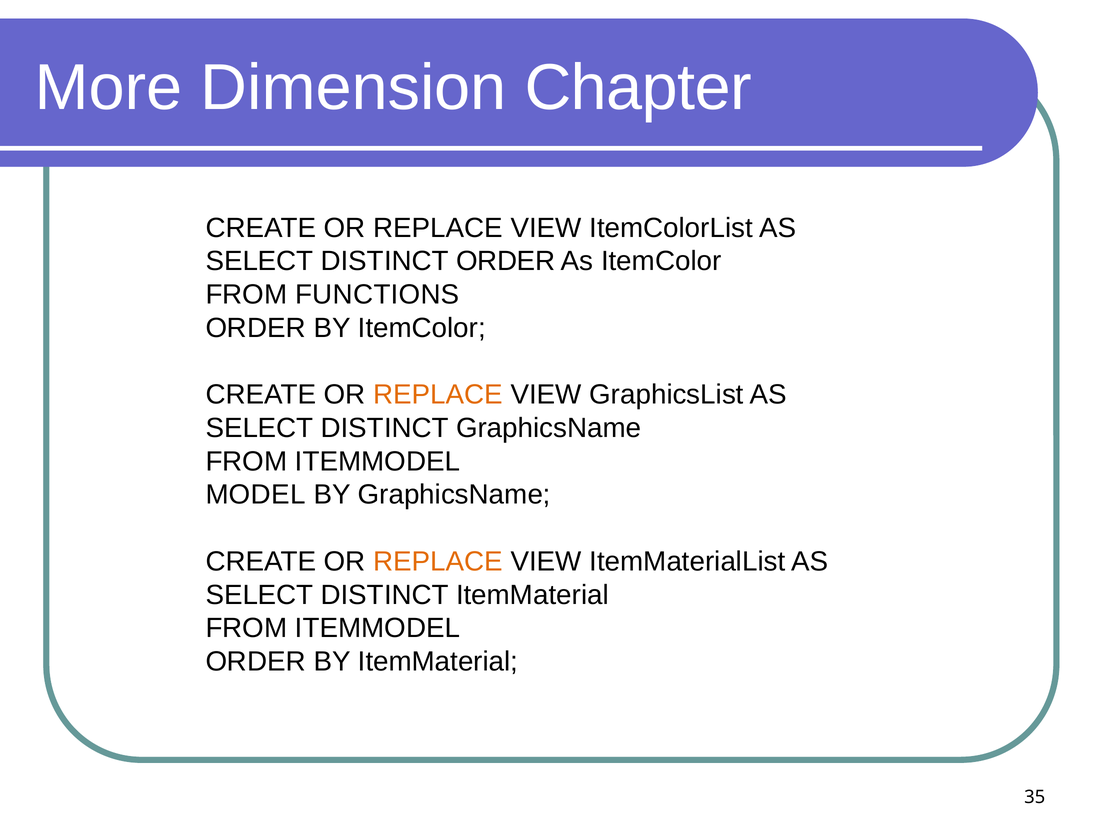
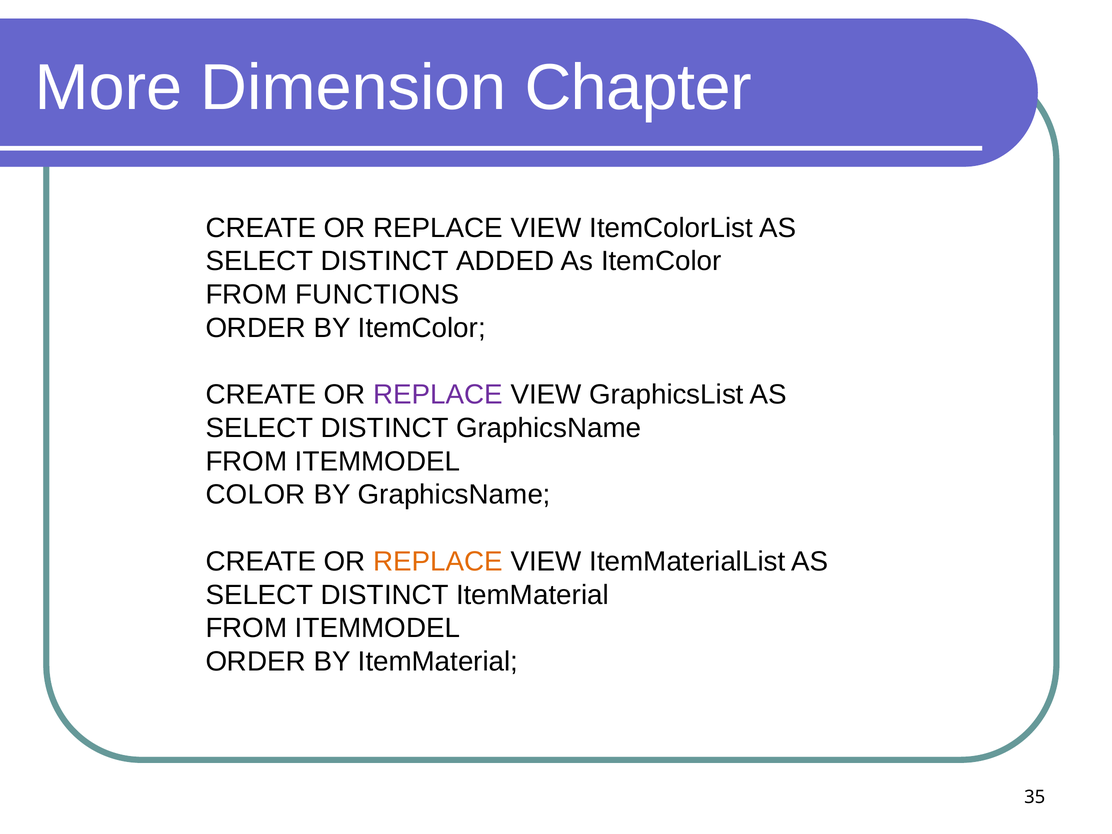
DISTINCT ORDER: ORDER -> ADDED (505, 261)
REPLACE colour: orange -> purple (438, 395)
MODEL: MODEL -> COLOR (256, 495)
